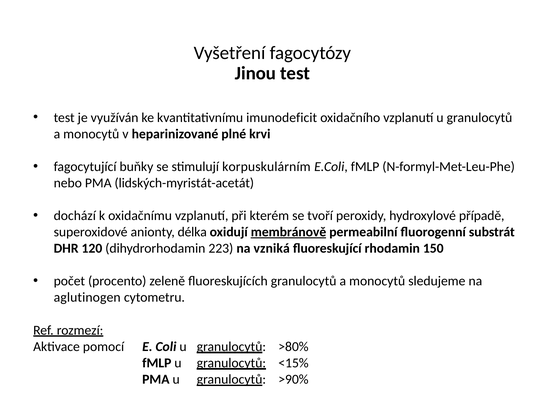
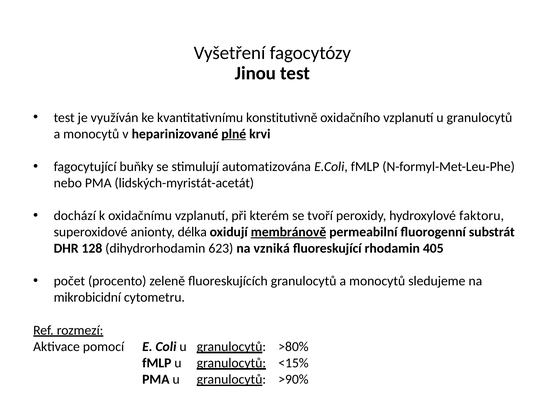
imunodeficit: imunodeficit -> konstitutivně (282, 117)
plné underline: none -> present (234, 134)
korpuskulárním: korpuskulárním -> automatizována (266, 166)
případě: případě -> faktoru (482, 216)
120: 120 -> 128 (92, 248)
223: 223 -> 623 (221, 248)
150: 150 -> 405 (433, 248)
aglutinogen: aglutinogen -> mikrobicidní (87, 297)
